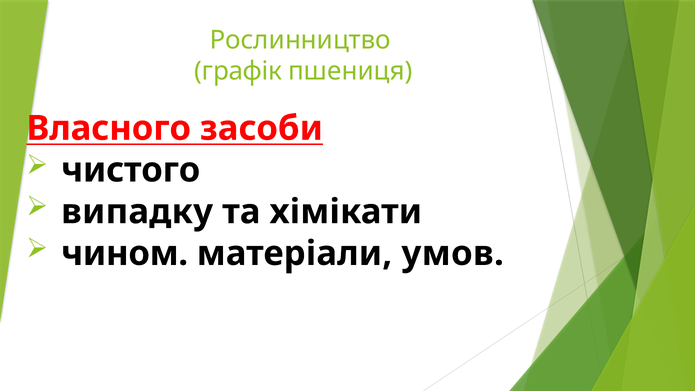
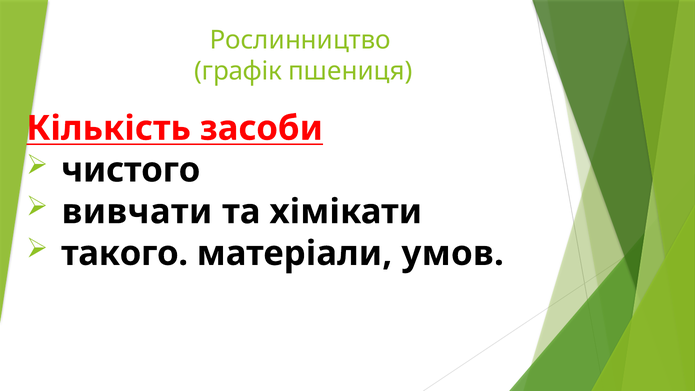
Власного: Власного -> Кількість (109, 128)
випадку: випадку -> вивчати (137, 212)
чином: чином -> такого (125, 253)
